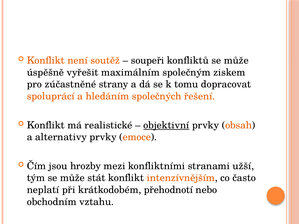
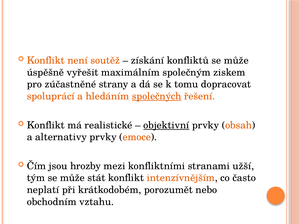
soupeři: soupeři -> získání (148, 60)
společných underline: none -> present (157, 96)
přehodnotí: přehodnotí -> porozumět (168, 190)
